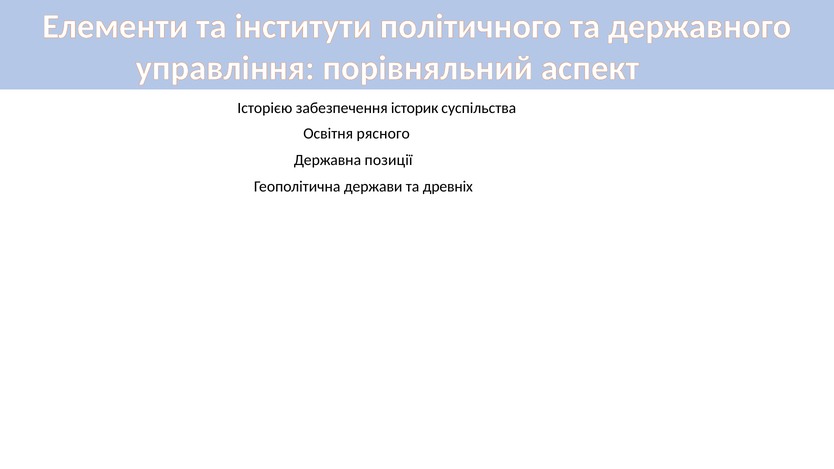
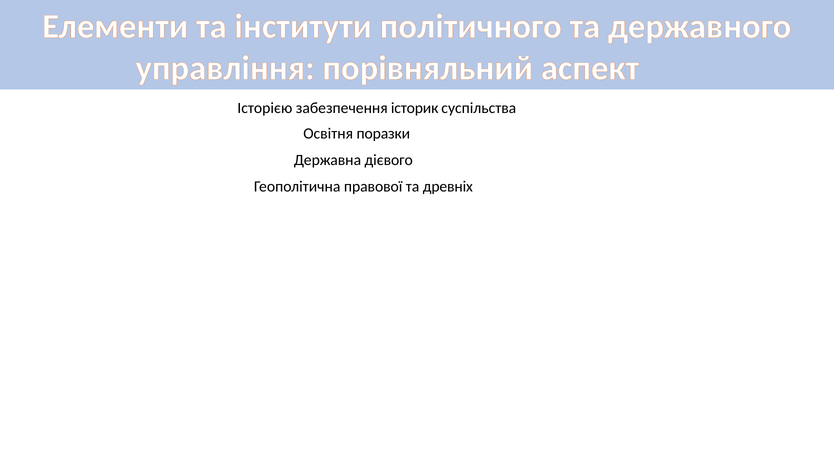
рясного: рясного -> поразки (383, 134)
позиції: позиції -> дієвого (389, 160)
держави: держави -> правової (373, 187)
